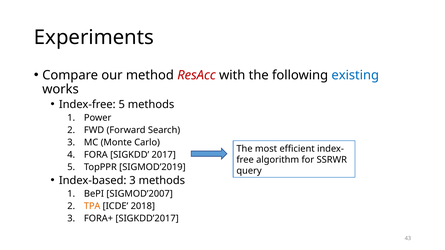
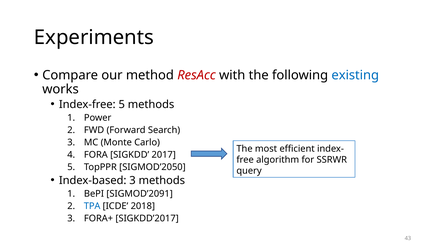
SIGMOD’2019: SIGMOD’2019 -> SIGMOD’2050 (152, 167)
SIGMOD’2007: SIGMOD’2007 -> SIGMOD’2091 (140, 194)
TPA colour: orange -> blue (92, 206)
